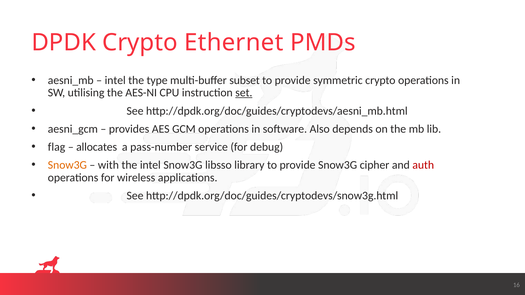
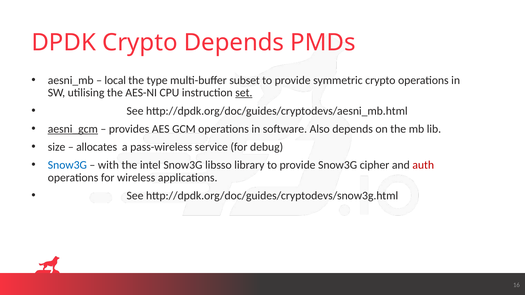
Crypto Ethernet: Ethernet -> Depends (234, 43)
intel: intel -> local (115, 80)
aesni_gcm underline: none -> present (73, 129)
flag: flag -> size (57, 147)
pass-number: pass-number -> pass-wireless (161, 147)
Snow3G colour: orange -> blue (67, 165)
